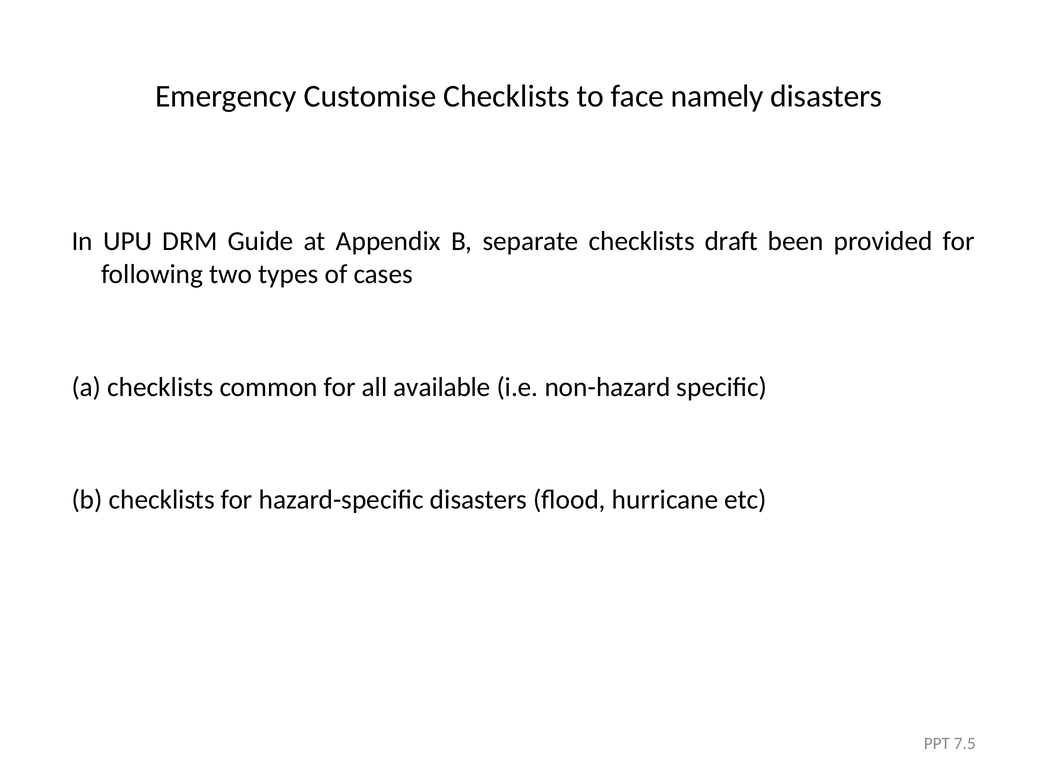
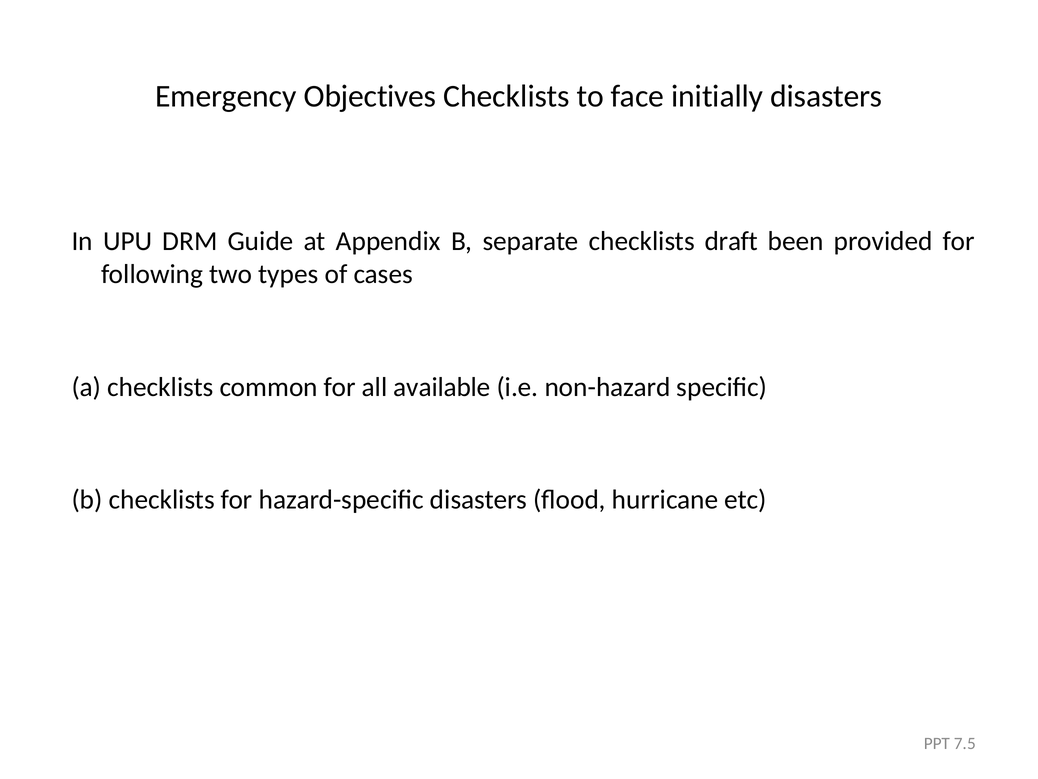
Customise: Customise -> Objectives (370, 96)
namely: namely -> initially (717, 96)
